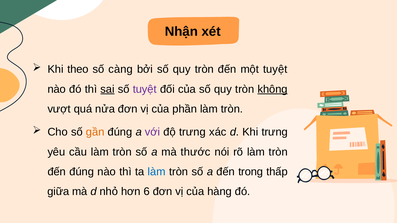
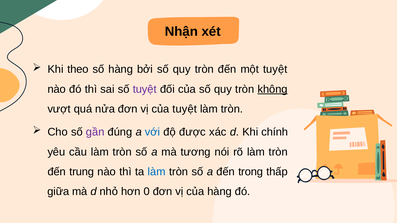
số càng: càng -> hàng (121, 69)
sai underline: present -> none (107, 89)
của phần: phần -> tuyệt (185, 109)
gần colour: orange -> purple (95, 132)
với colour: purple -> blue (153, 132)
độ trưng: trưng -> được (192, 132)
Khi trưng: trưng -> chính (275, 132)
thước: thước -> tương (196, 152)
đến đúng: đúng -> trung (82, 172)
6: 6 -> 0 (147, 192)
